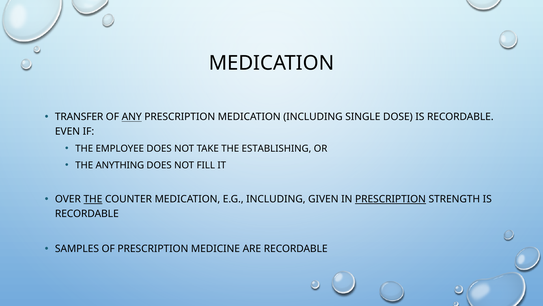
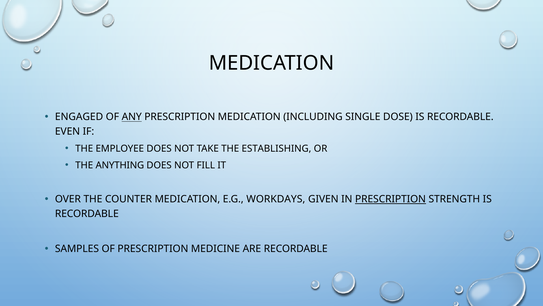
TRANSFER: TRANSFER -> ENGAGED (79, 117)
THE underline: present -> none (93, 199)
E.G INCLUDING: INCLUDING -> WORKDAYS (276, 199)
